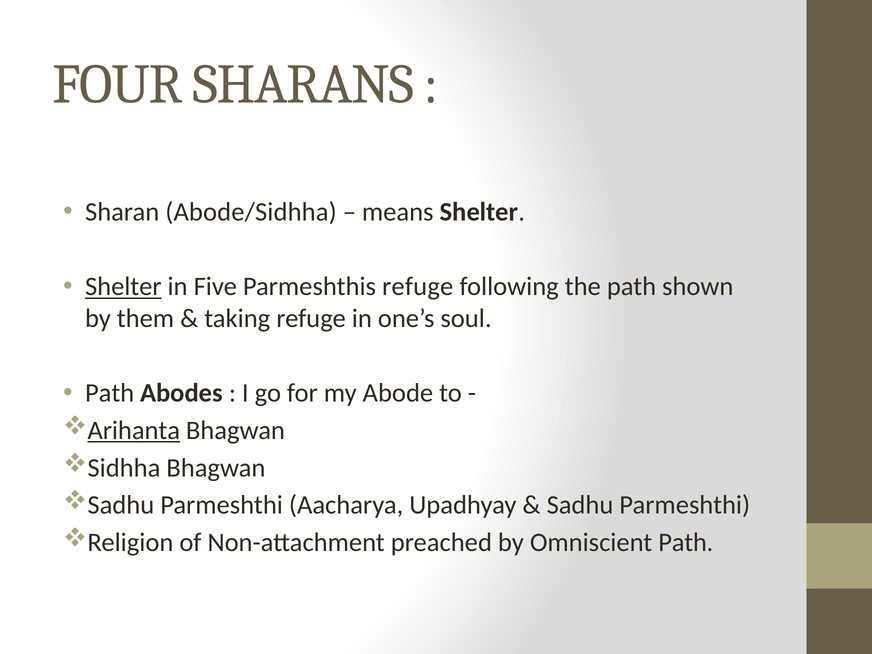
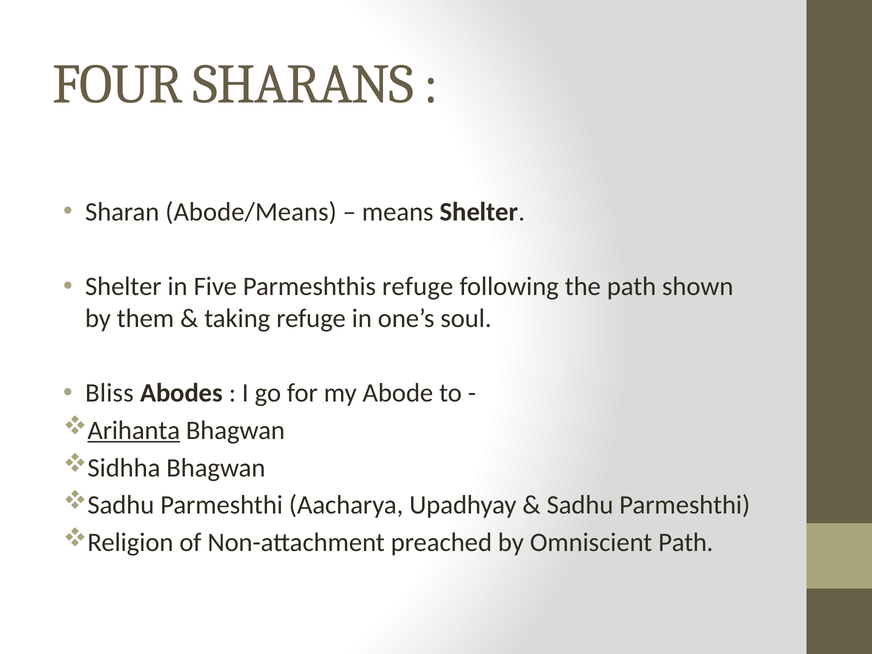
Abode/Sidhha: Abode/Sidhha -> Abode/Means (251, 212)
Shelter underline: present -> none (123, 287)
Path: Path -> Bliss (109, 393)
